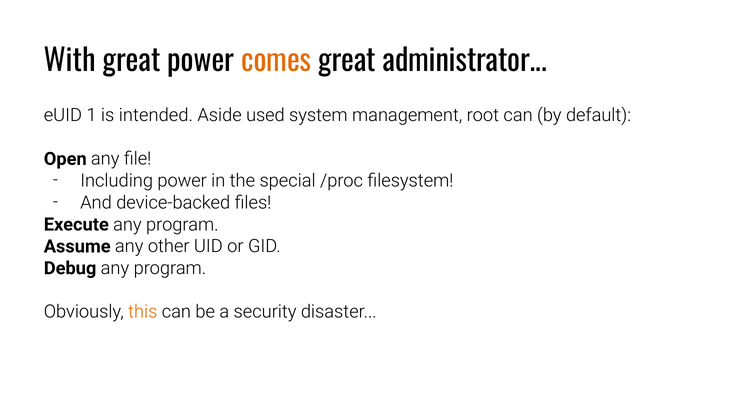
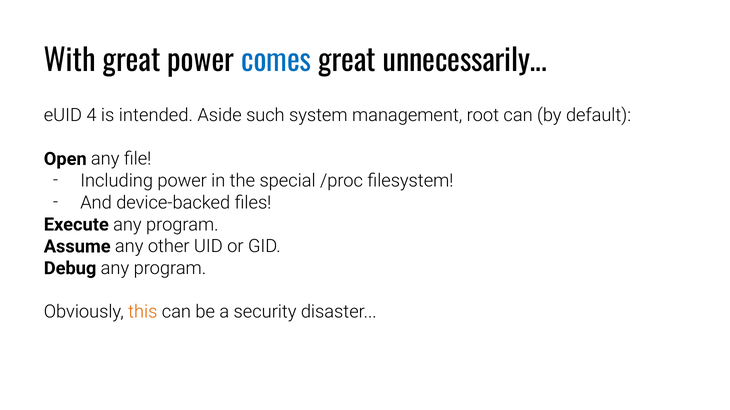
comes colour: orange -> blue (276, 61)
administrator: administrator -> unnecessarily (465, 61)
1: 1 -> 4 (92, 115)
used: used -> such (265, 115)
